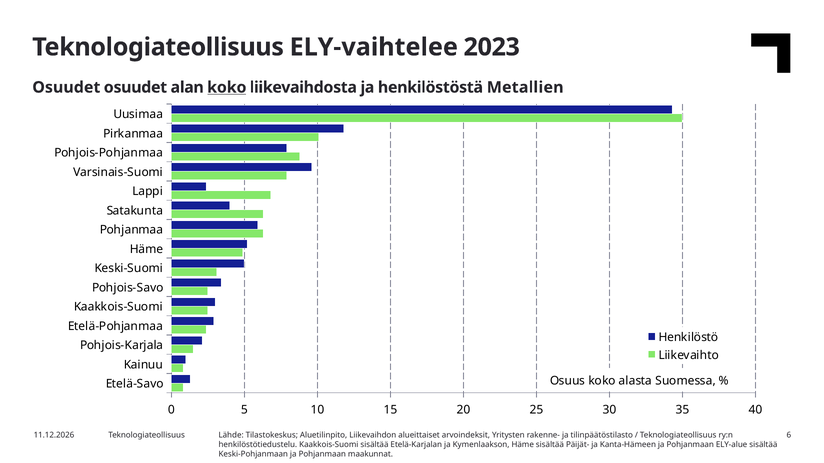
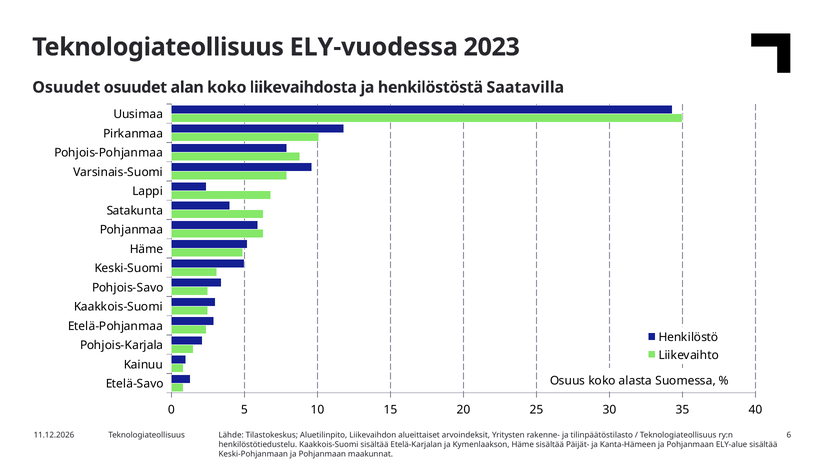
ELY-vaihtelee: ELY-vaihtelee -> ELY-vuodessa (374, 47)
koko underline: present -> none (227, 87)
Metallien: Metallien -> Saatavilla (525, 87)
